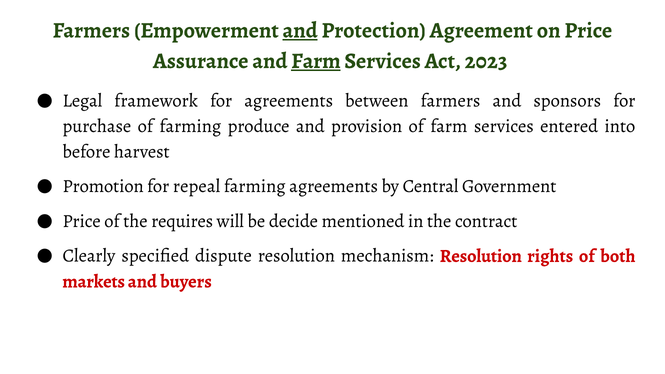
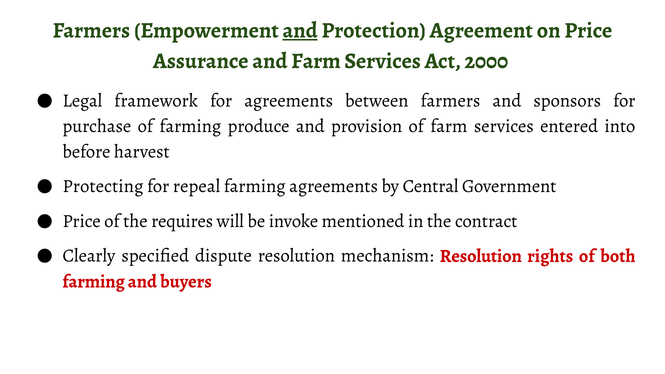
Farm underline: present -> none (316, 61)
2023: 2023 -> 2000 (486, 61)
Promotion: Promotion -> Protecting (103, 186)
decide: decide -> invoke (294, 221)
markets: markets -> farming (94, 281)
